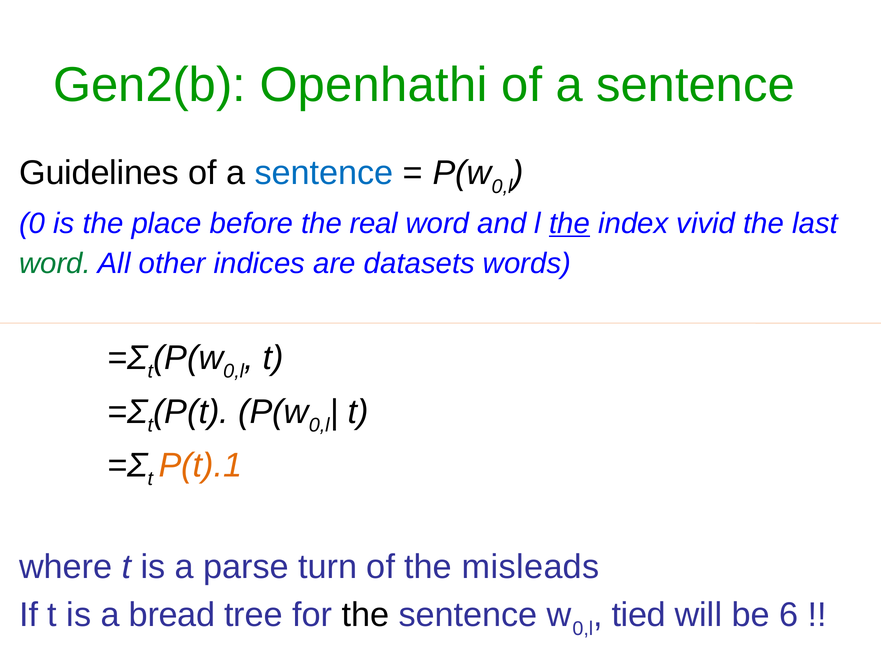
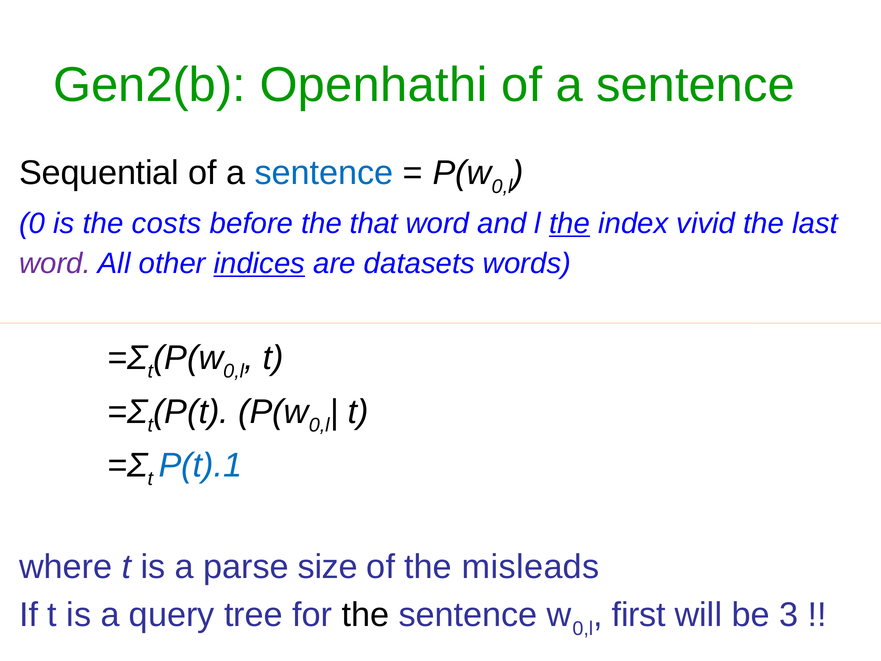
Guidelines: Guidelines -> Sequential (99, 173)
place: place -> costs (167, 223)
real: real -> that (374, 223)
word colour: green -> purple (55, 264)
indices underline: none -> present (259, 264)
P(t).1 colour: orange -> blue (200, 465)
turn: turn -> size (328, 567)
bread: bread -> query (172, 615)
tied: tied -> first (639, 615)
6: 6 -> 3 (789, 615)
